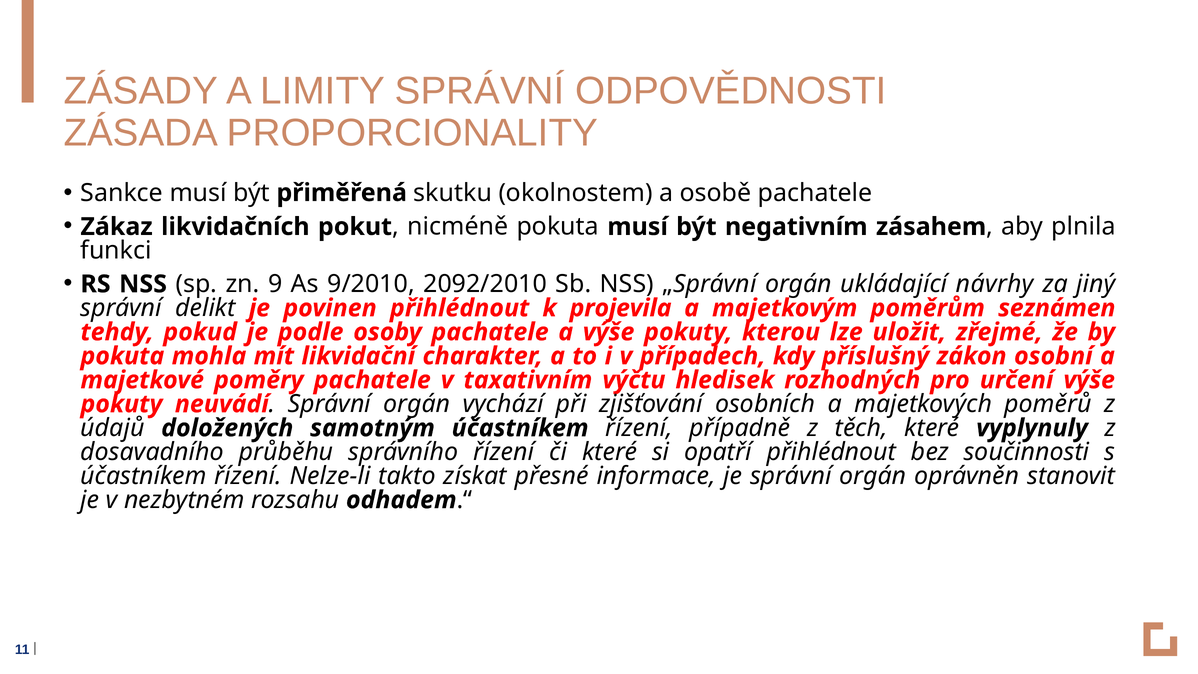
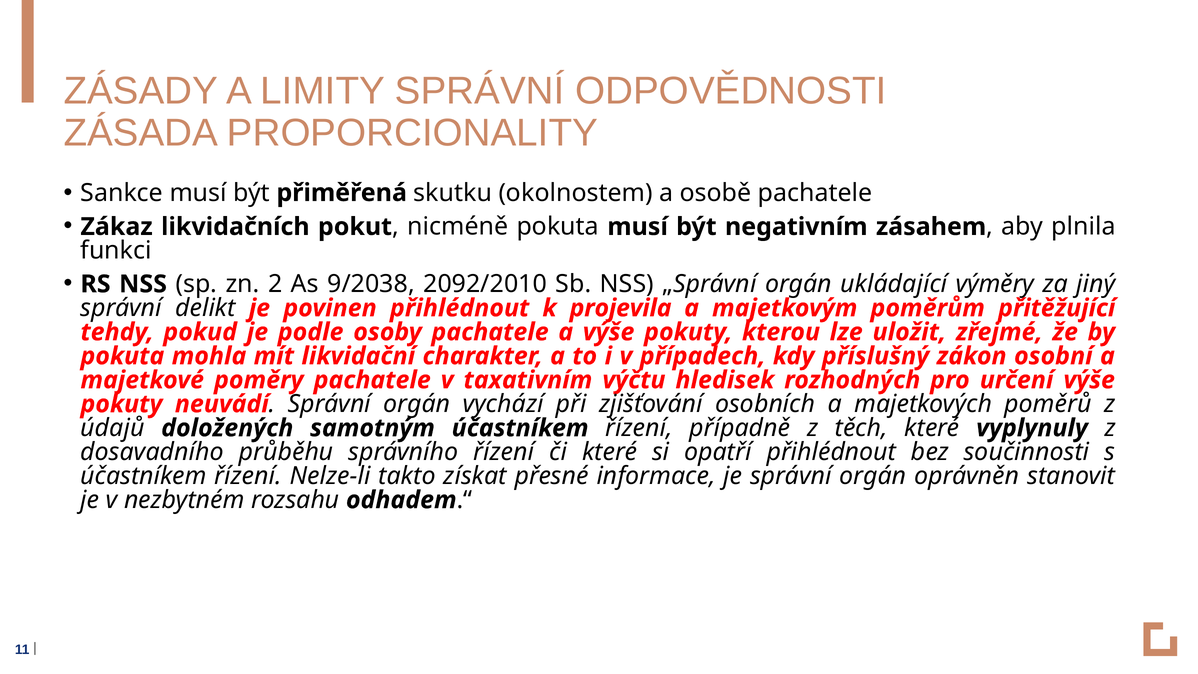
9: 9 -> 2 (275, 284)
9/2010: 9/2010 -> 9/2038 (371, 284)
návrhy: návrhy -> výměry (995, 284)
seznámen: seznámen -> přitěžující (1057, 308)
